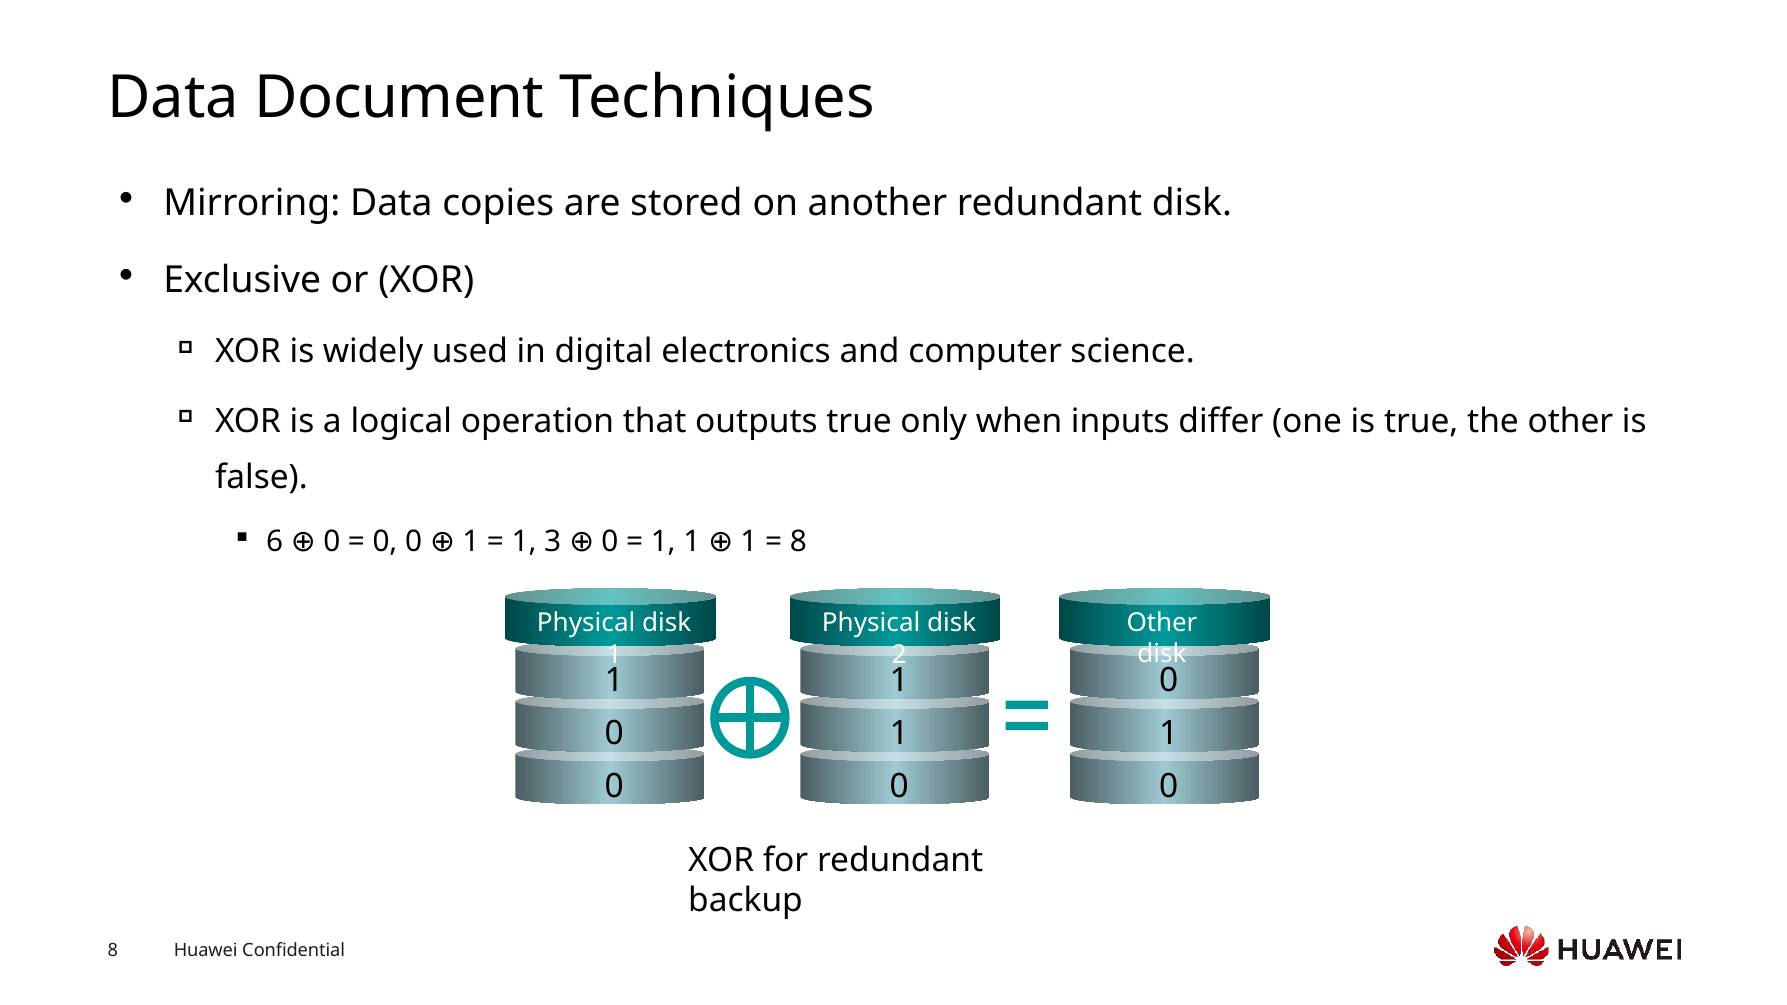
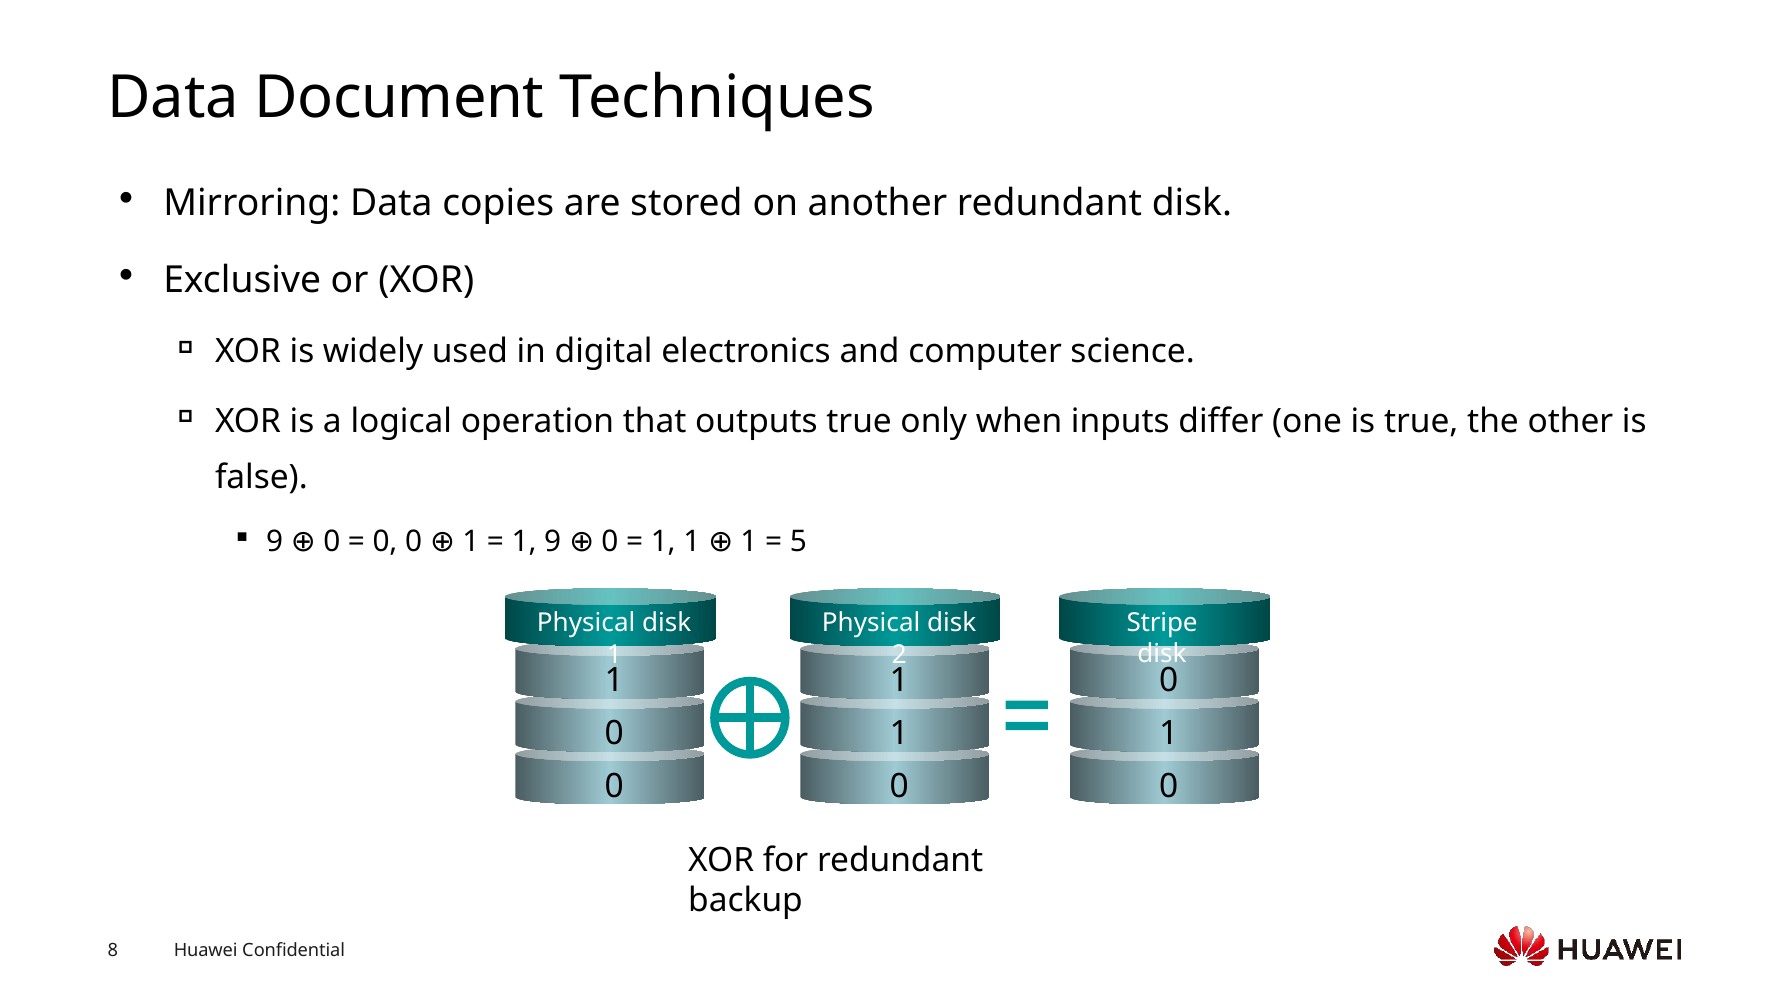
6: 6 -> 9 (275, 542)
1 3: 3 -> 9 (553, 542)
8: 8 -> 5 (798, 542)
Other: Other -> Stripe (1162, 623)
